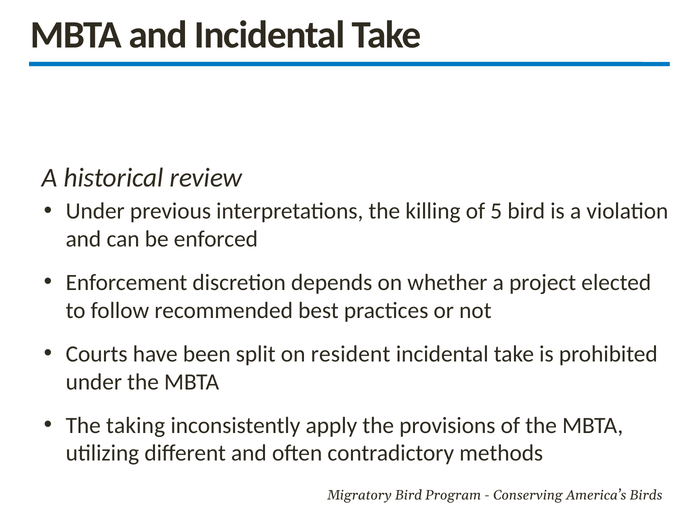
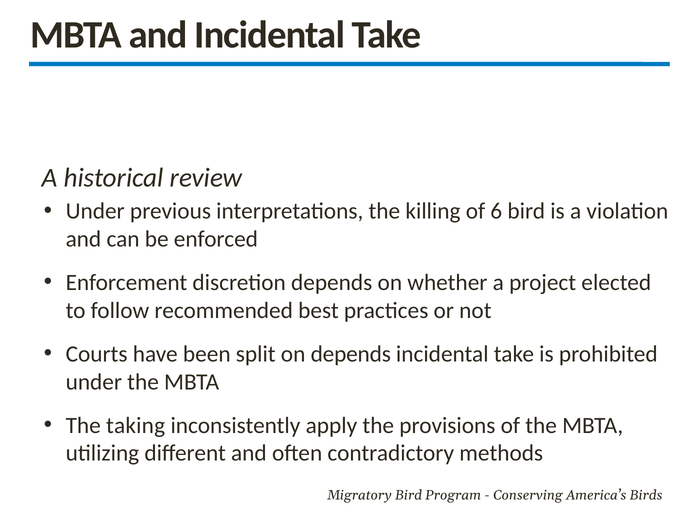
5: 5 -> 6 (496, 211)
on resident: resident -> depends (351, 354)
